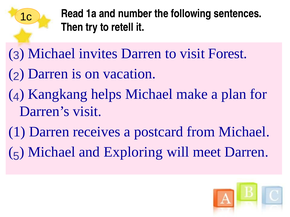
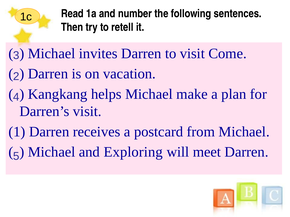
Forest: Forest -> Come (228, 54)
